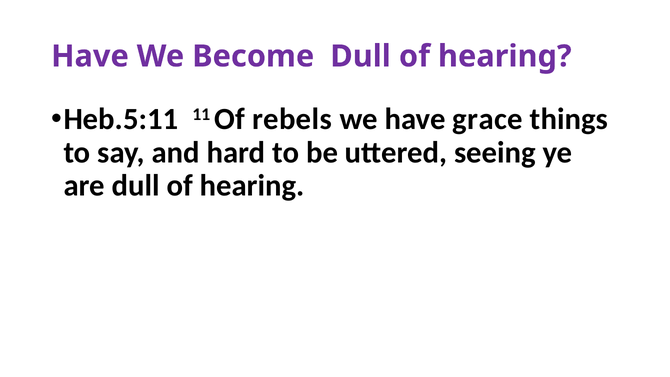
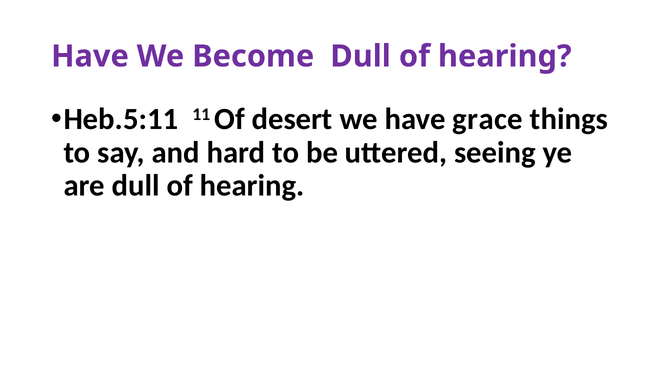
rebels: rebels -> desert (292, 119)
